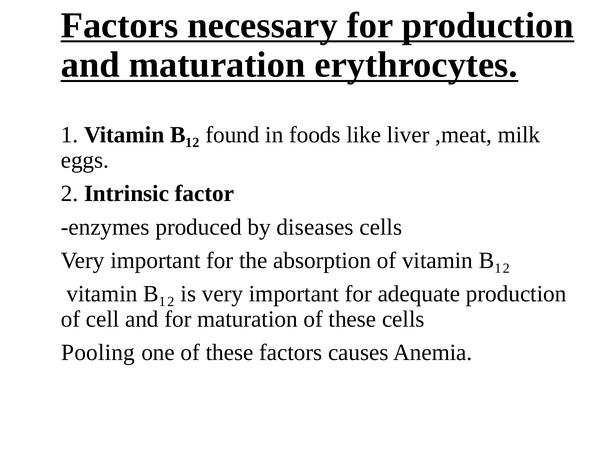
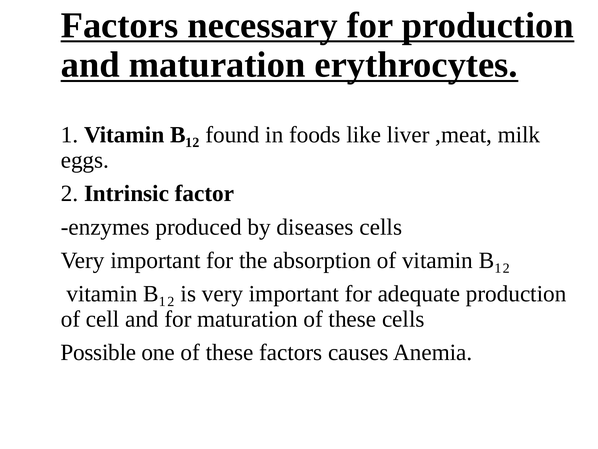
Pooling: Pooling -> Possible (98, 352)
